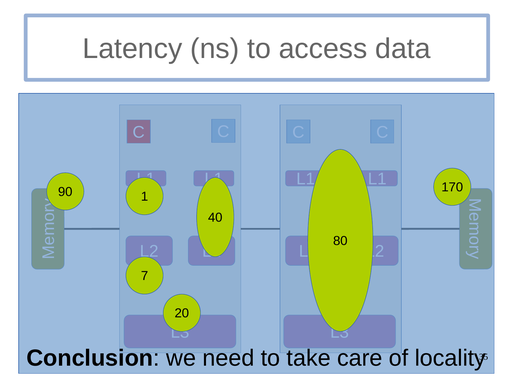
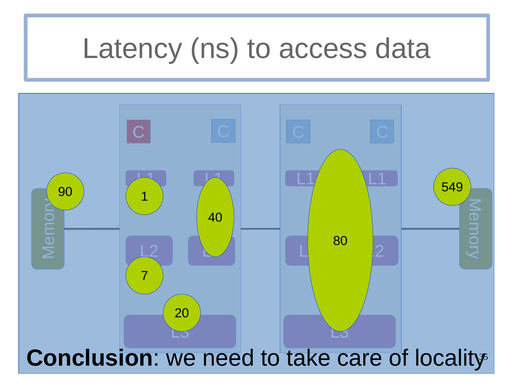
170: 170 -> 549 (452, 187)
